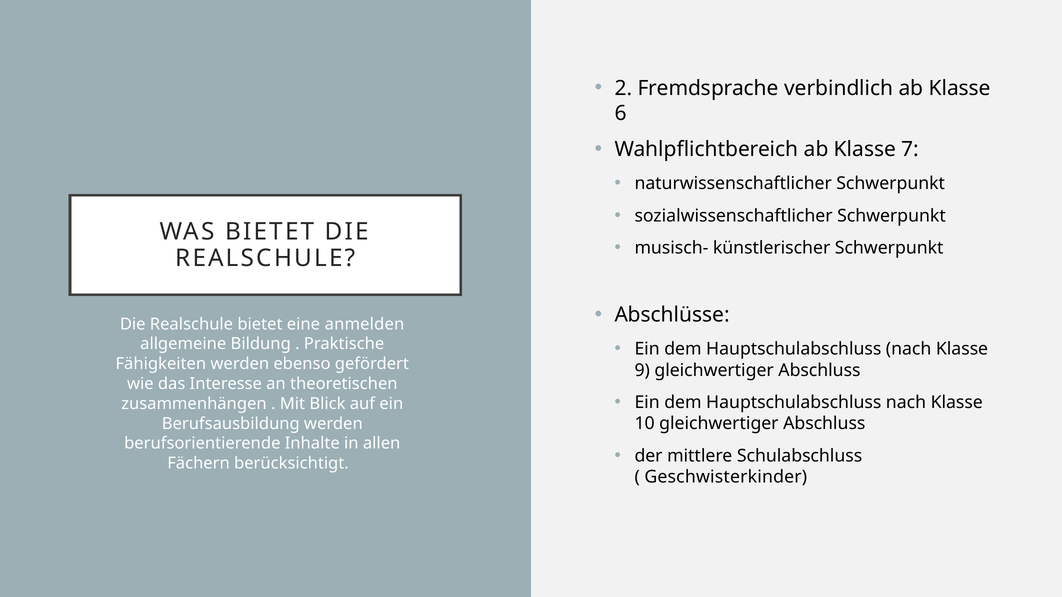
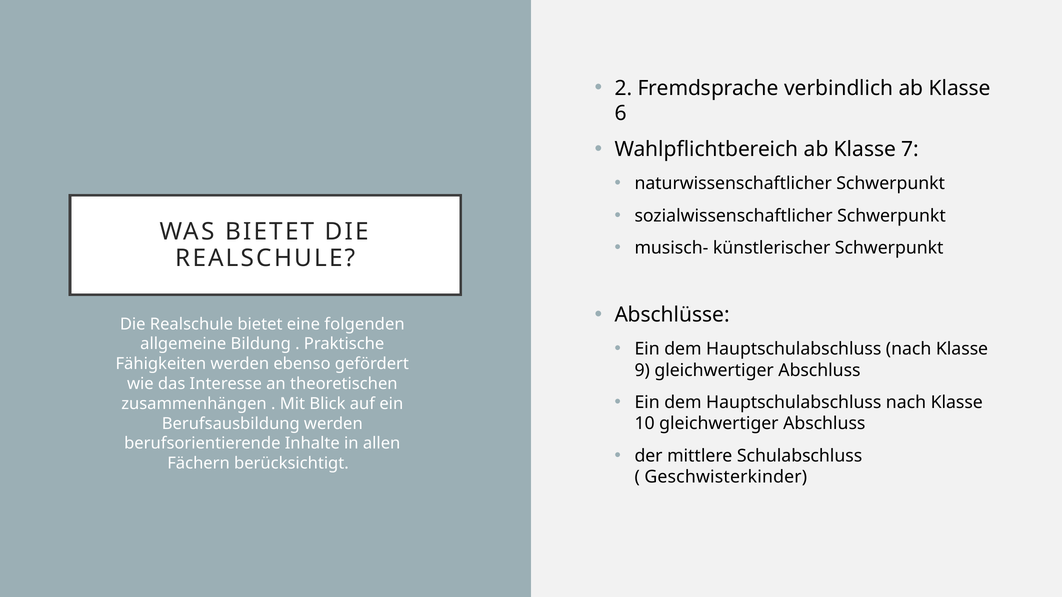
anmelden: anmelden -> folgenden (365, 324)
